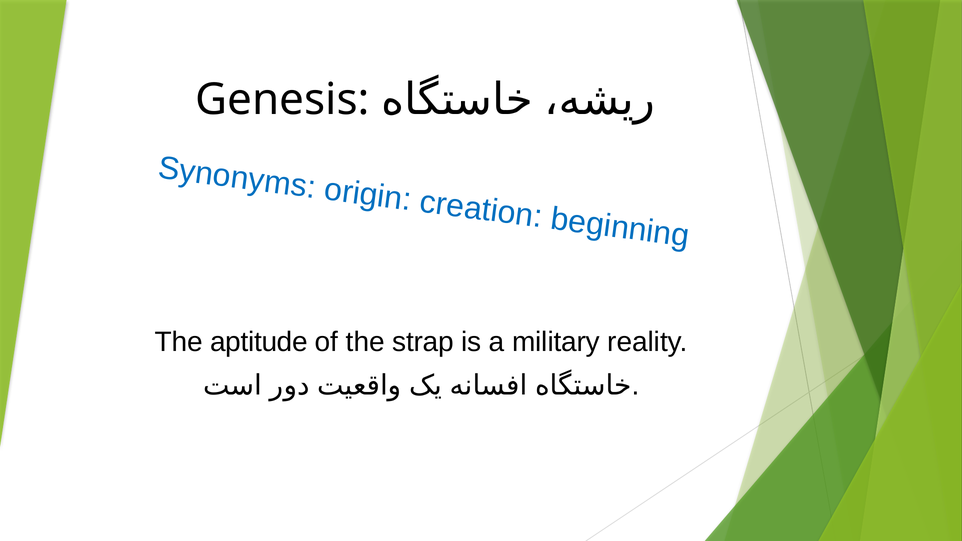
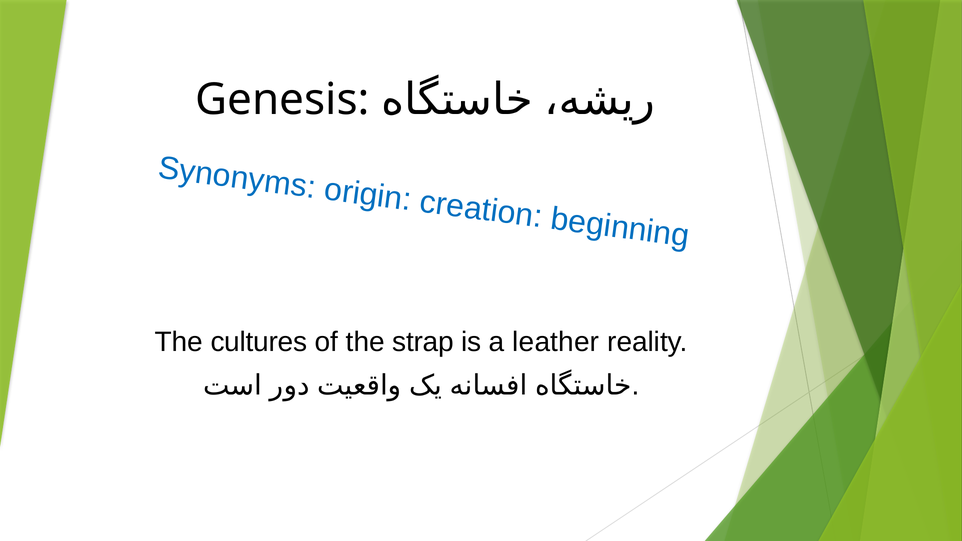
aptitude: aptitude -> cultures (259, 342)
military: military -> leather (556, 342)
